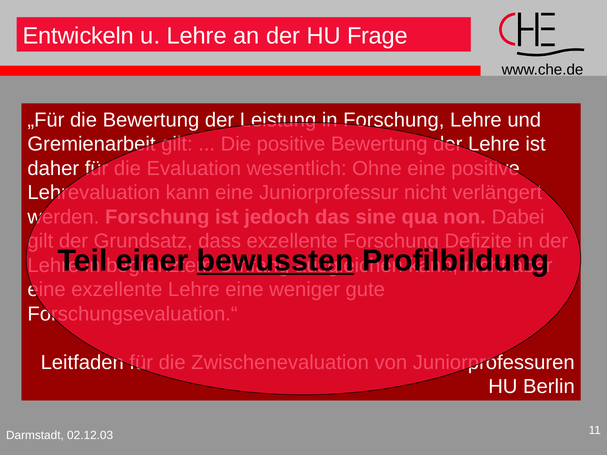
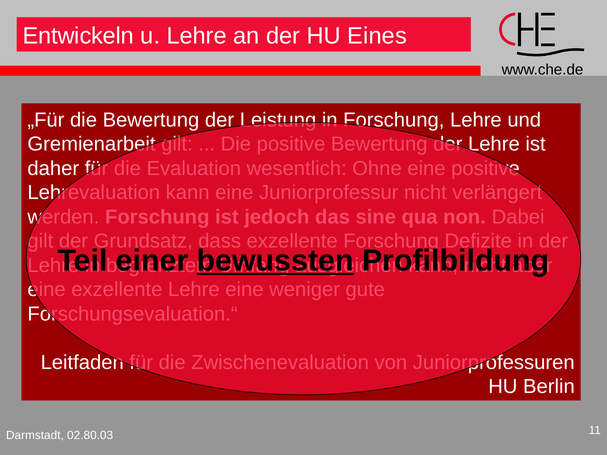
Frage: Frage -> Eines (377, 36)
02.12.03: 02.12.03 -> 02.80.03 (90, 436)
